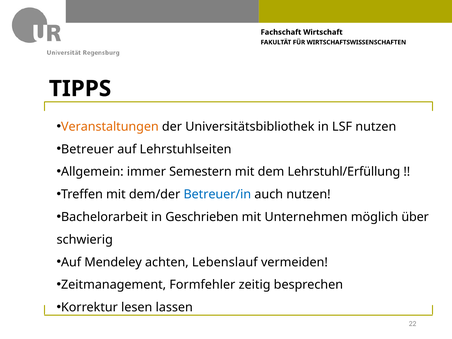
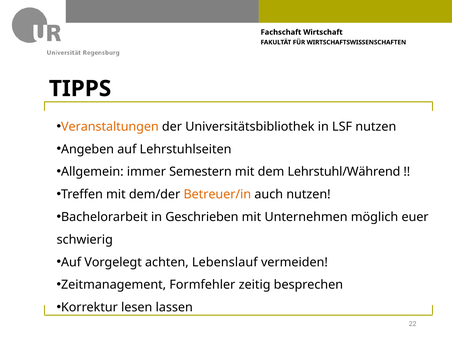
Betreuer: Betreuer -> Angeben (88, 149)
Lehrstuhl/Erfüllung: Lehrstuhl/Erfüllung -> Lehrstuhl/Während (344, 172)
Betreuer/in colour: blue -> orange (217, 194)
über: über -> euer (415, 217)
Mendeley: Mendeley -> Vorgelegt (113, 262)
